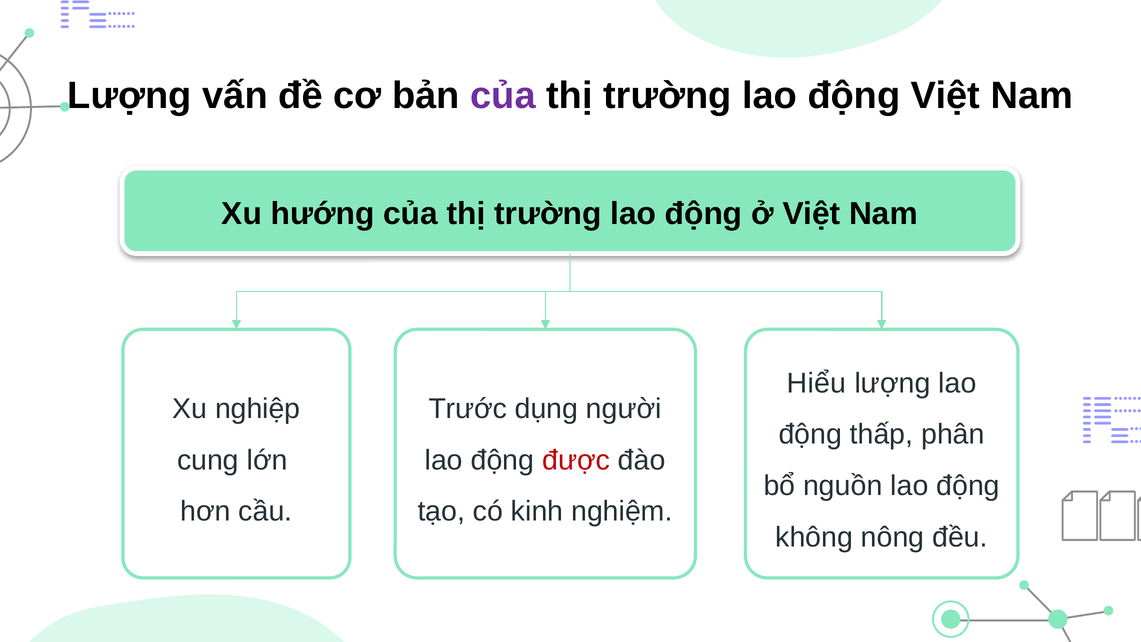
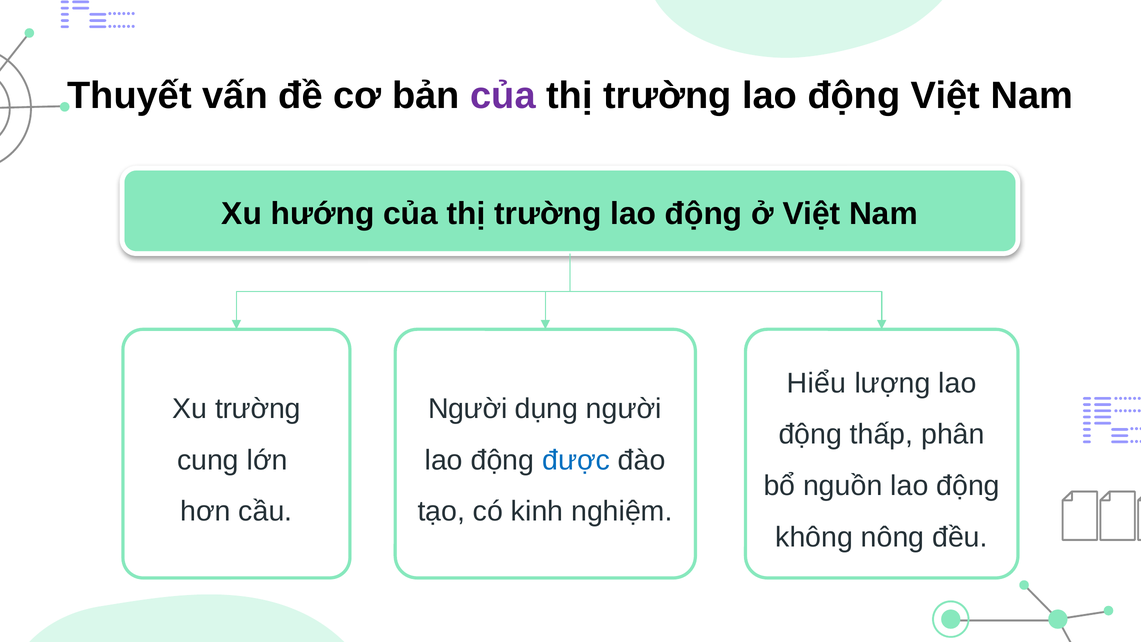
Lượng: Lượng -> Thuyết (130, 96)
Xu nghiệp: nghiệp -> trường (258, 409)
Trước: Trước -> Người (468, 409)
được colour: red -> blue (576, 460)
